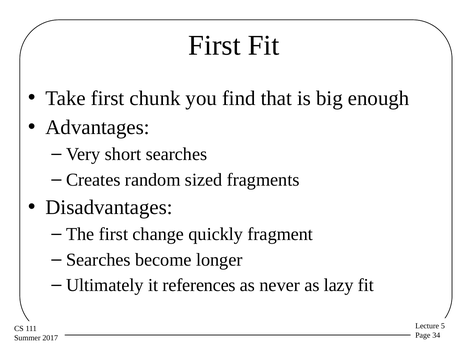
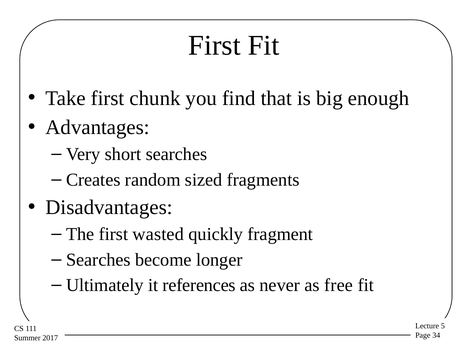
change: change -> wasted (158, 234)
lazy: lazy -> free (339, 285)
